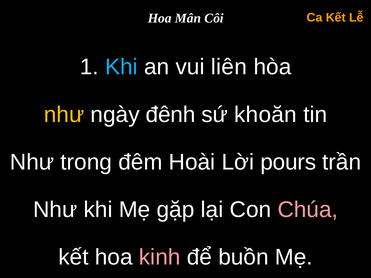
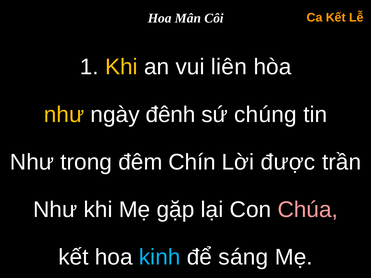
Khi colour: light blue -> yellow (121, 67)
khoăn: khoăn -> chúng (265, 115)
Hoài: Hoài -> Chín (192, 162)
pours: pours -> được (288, 162)
kinh colour: pink -> light blue (160, 257)
buồn: buồn -> sáng (243, 257)
